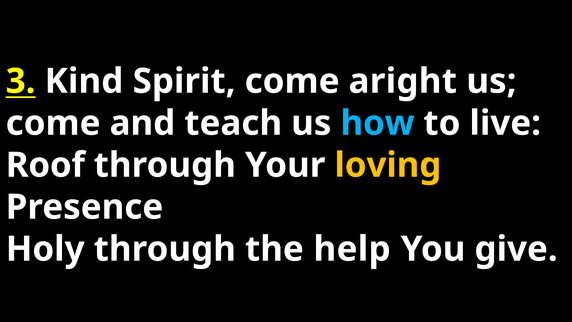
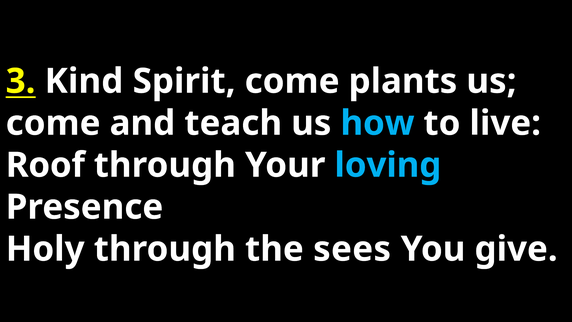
aright: aright -> plants (403, 81)
loving colour: yellow -> light blue (388, 165)
help: help -> sees (352, 249)
